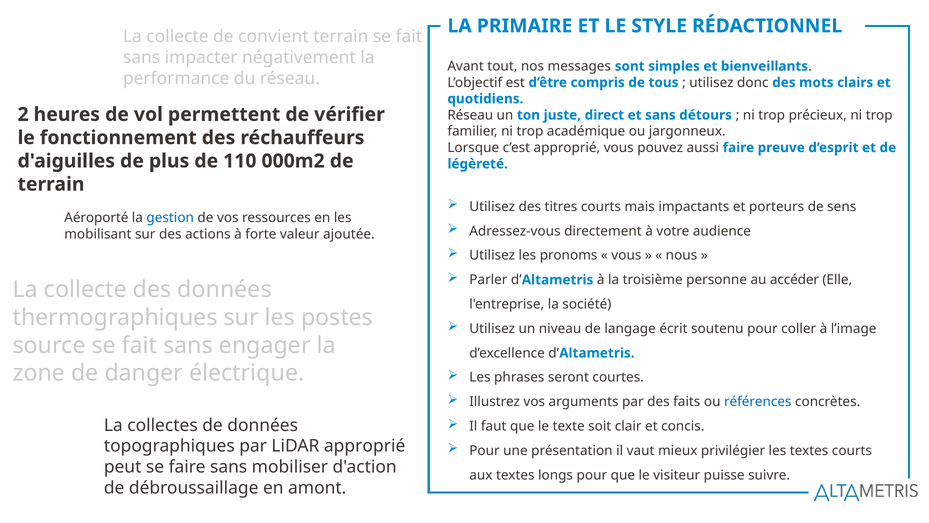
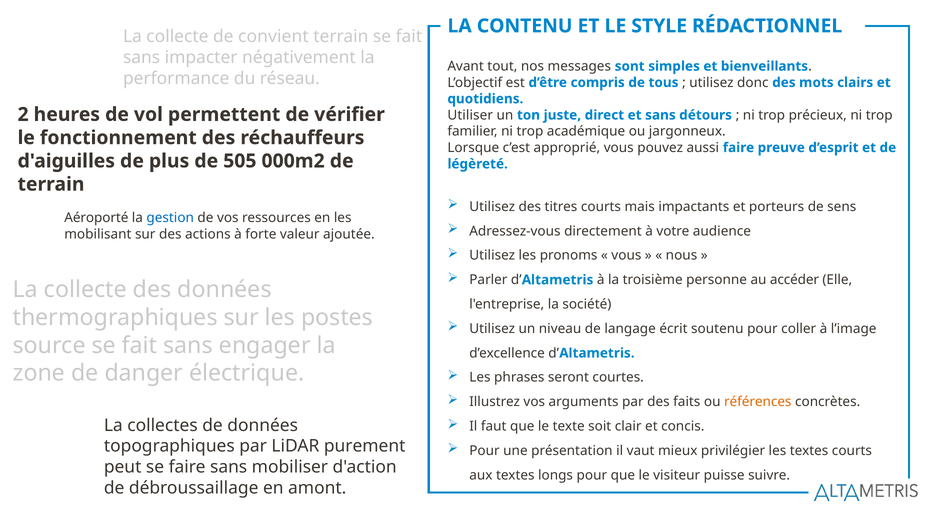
PRIMAIRE: PRIMAIRE -> CONTENU (525, 26)
Réseau: Réseau -> Utiliser (470, 115)
110: 110 -> 505 (240, 161)
références colour: blue -> orange (758, 402)
LiDAR approprié: approprié -> purement (365, 446)
